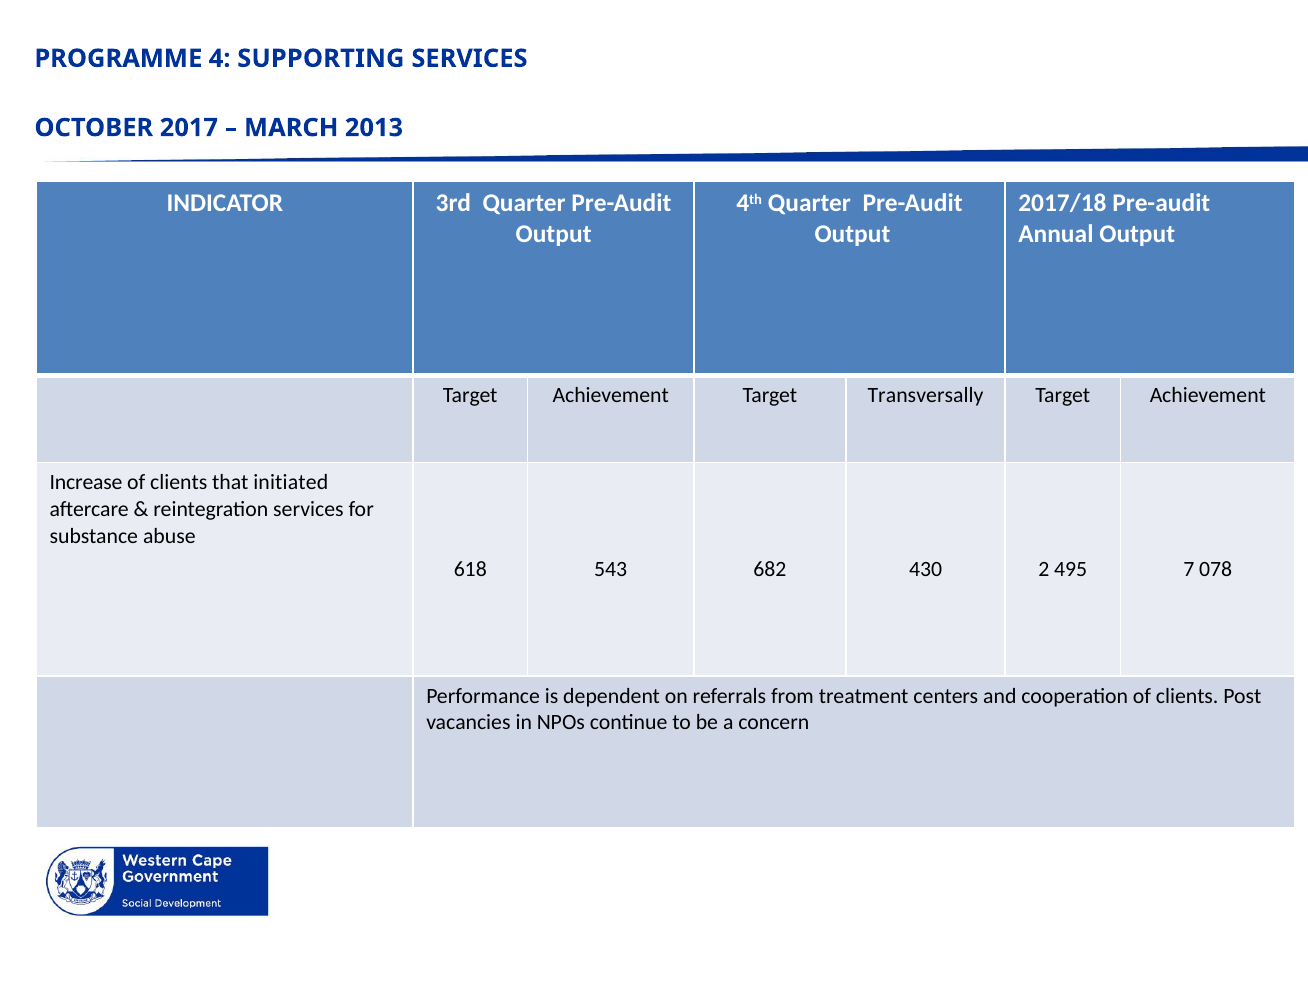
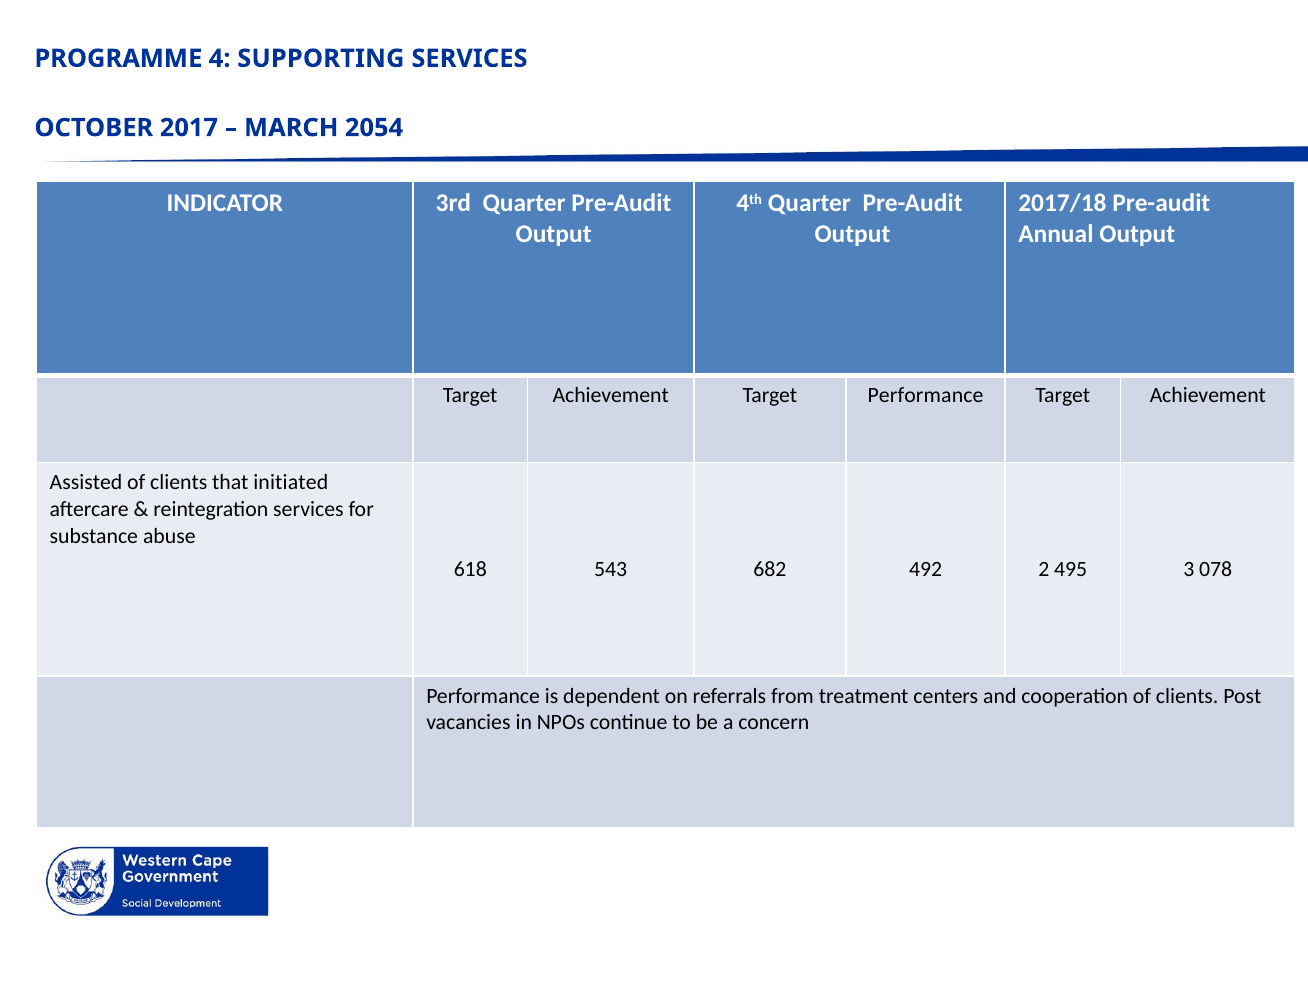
2013: 2013 -> 2054 (374, 128)
Target Transversally: Transversally -> Performance (925, 396)
Increase: Increase -> Assisted (86, 483)
430: 430 -> 492 (926, 570)
7: 7 -> 3 (1189, 570)
